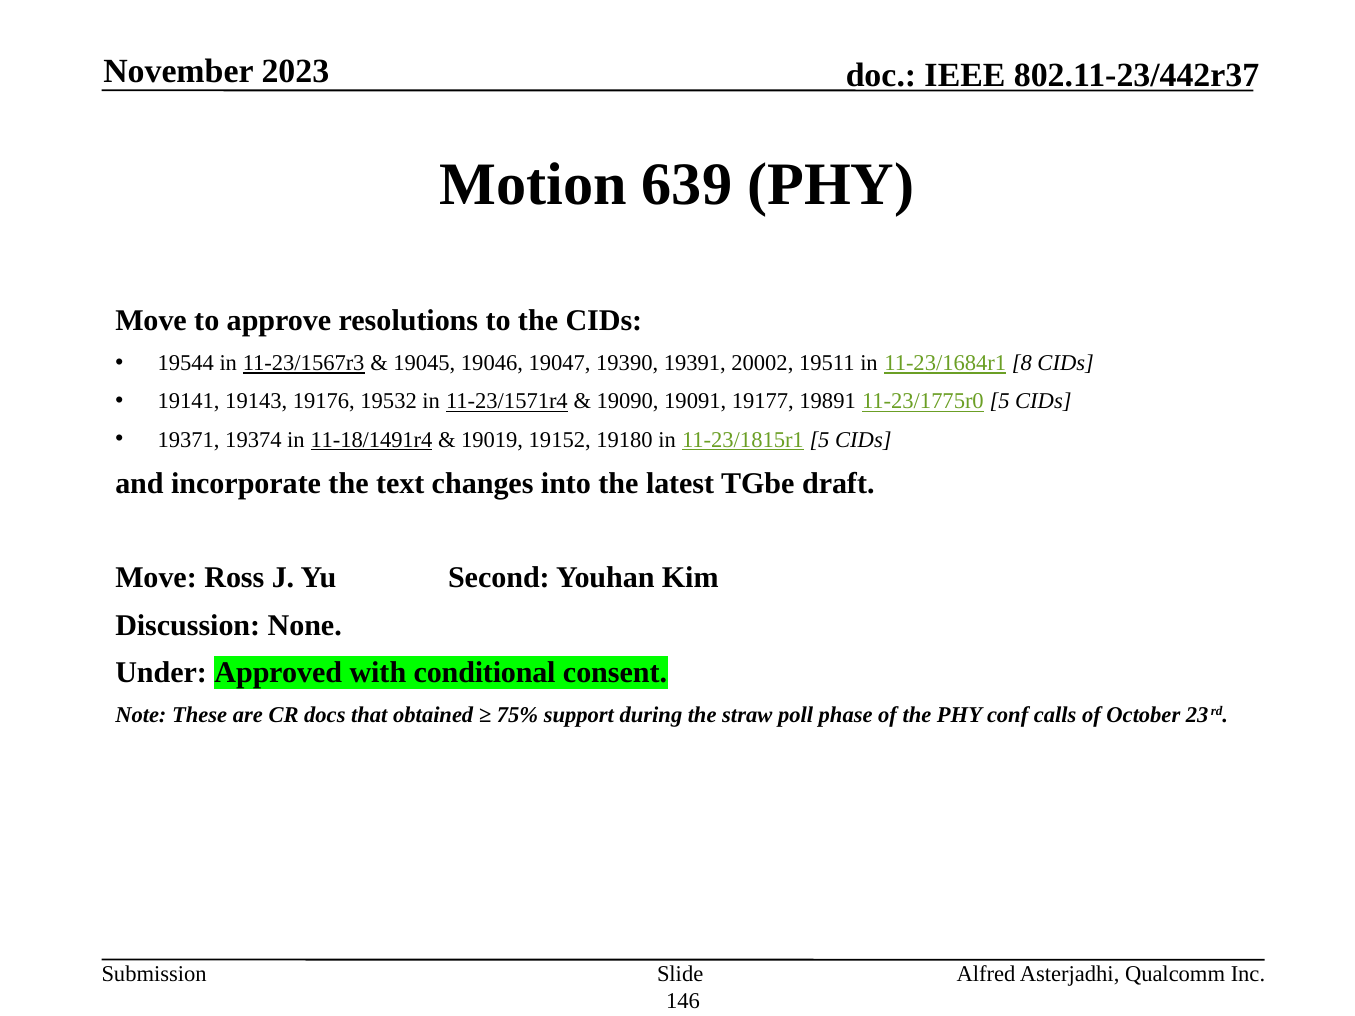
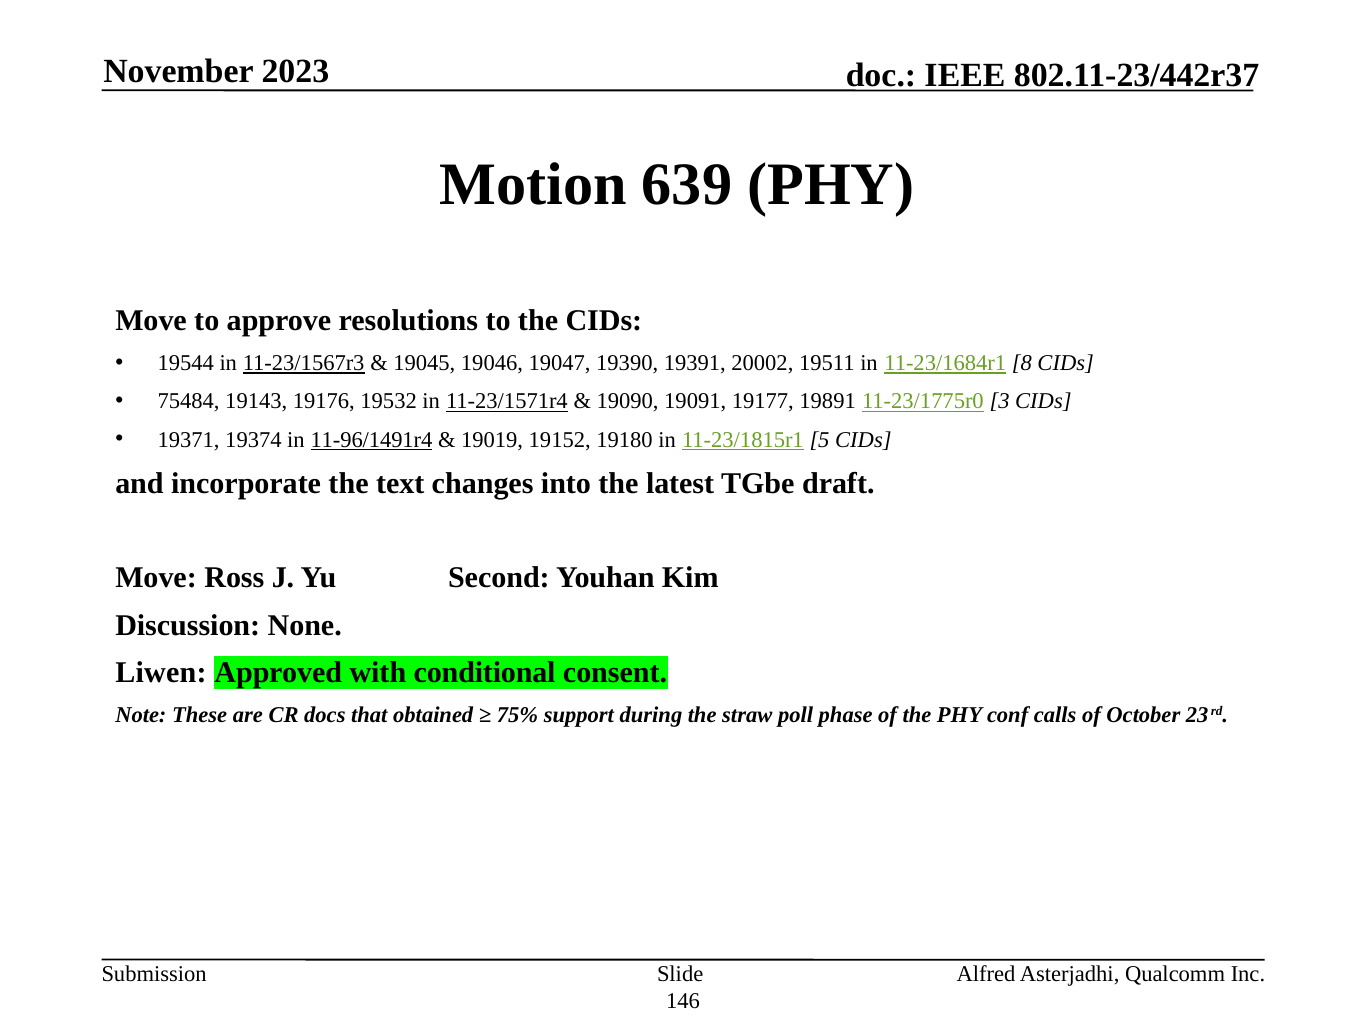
19141: 19141 -> 75484 (189, 401)
11-23/1775r0 5: 5 -> 3 (1000, 401)
11-18/1491r4: 11-18/1491r4 -> 11-96/1491r4 (371, 440)
Under: Under -> Liwen (161, 673)
